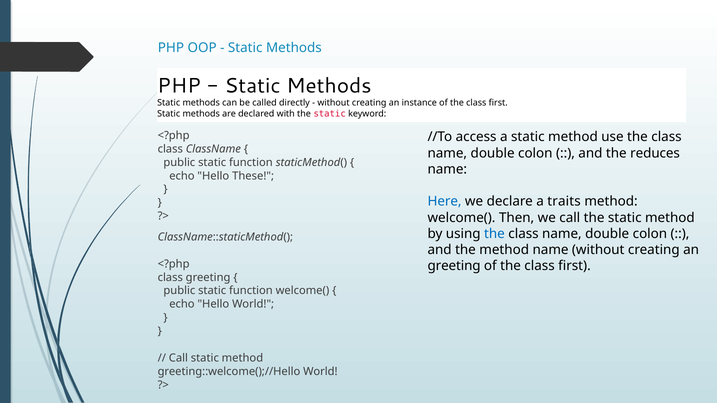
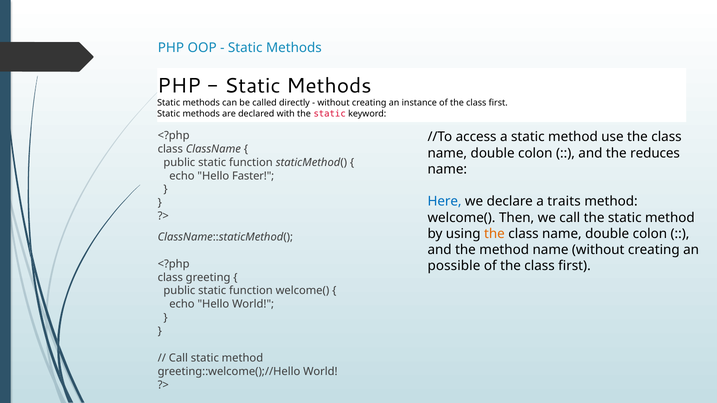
These: These -> Faster (253, 176)
the colour: blue -> orange (494, 234)
greeting: greeting -> possible (454, 266)
